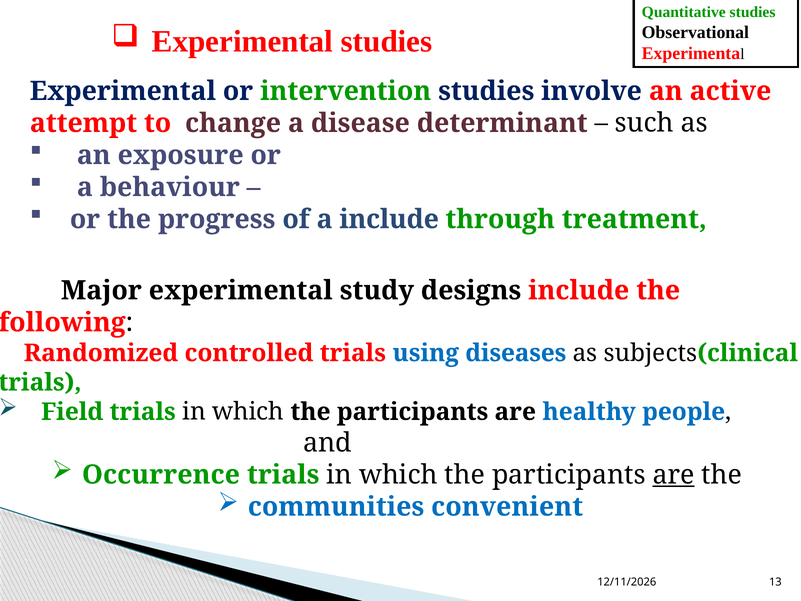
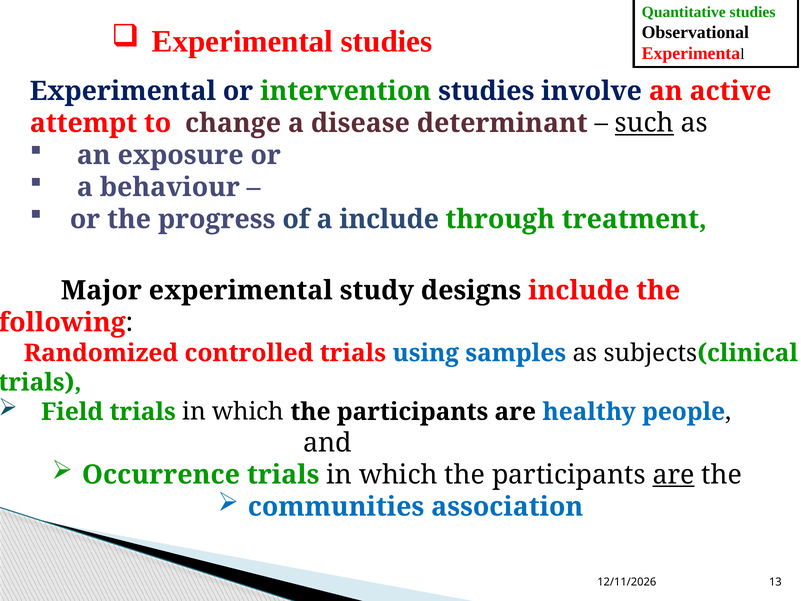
such underline: none -> present (644, 123)
diseases: diseases -> samples (516, 353)
convenient: convenient -> association (507, 507)
